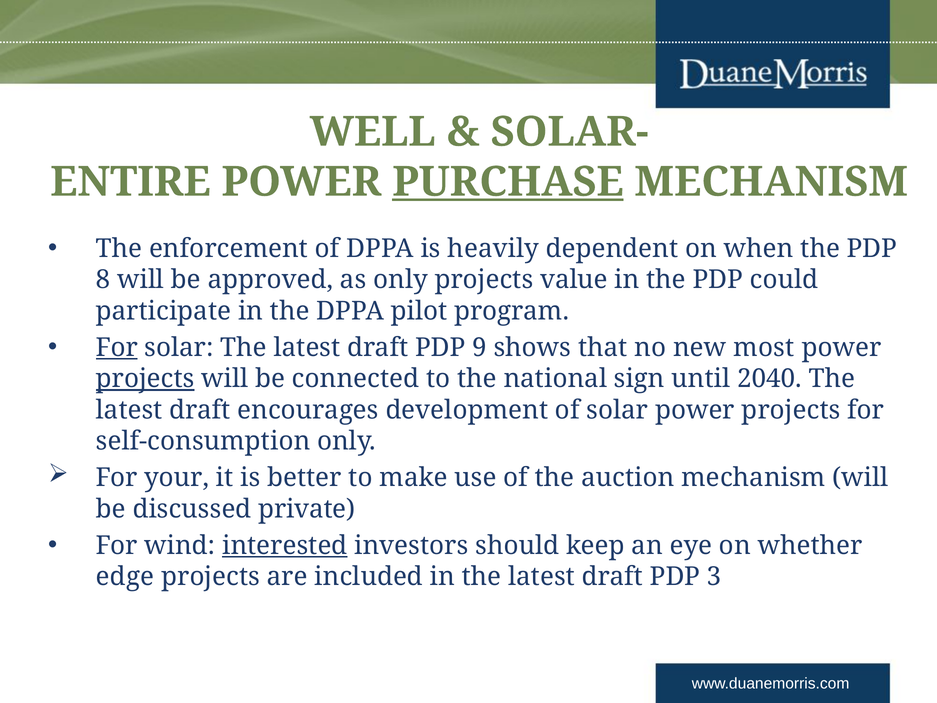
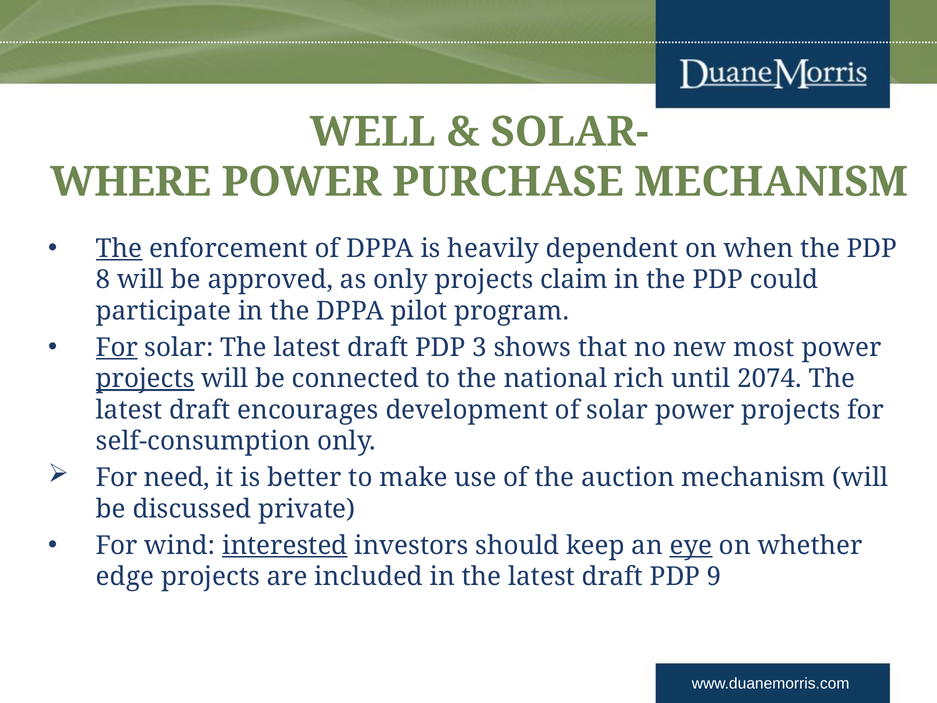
ENTIRE: ENTIRE -> WHERE (131, 182)
PURCHASE underline: present -> none (508, 182)
The underline: none -> present (119, 248)
value: value -> claim (574, 280)
9: 9 -> 3 (480, 347)
sign: sign -> rich (639, 379)
2040: 2040 -> 2074 (769, 379)
your: your -> need (177, 478)
eye underline: none -> present (691, 545)
3: 3 -> 9 (714, 577)
